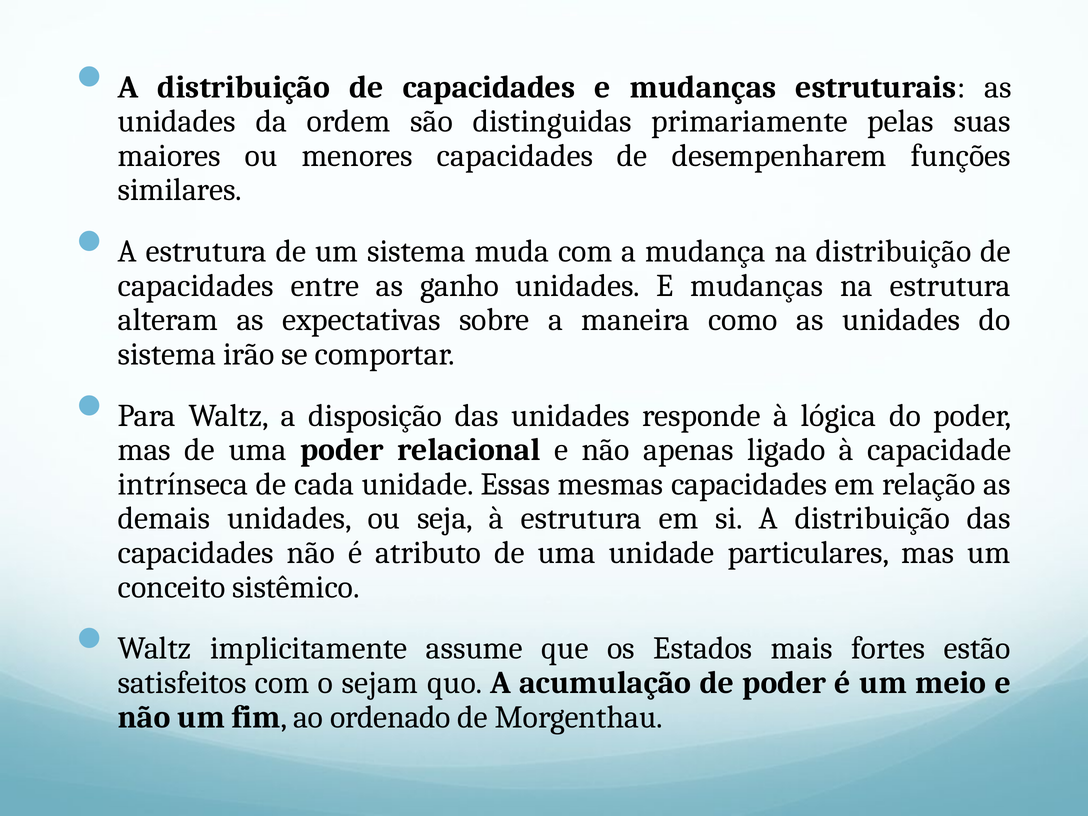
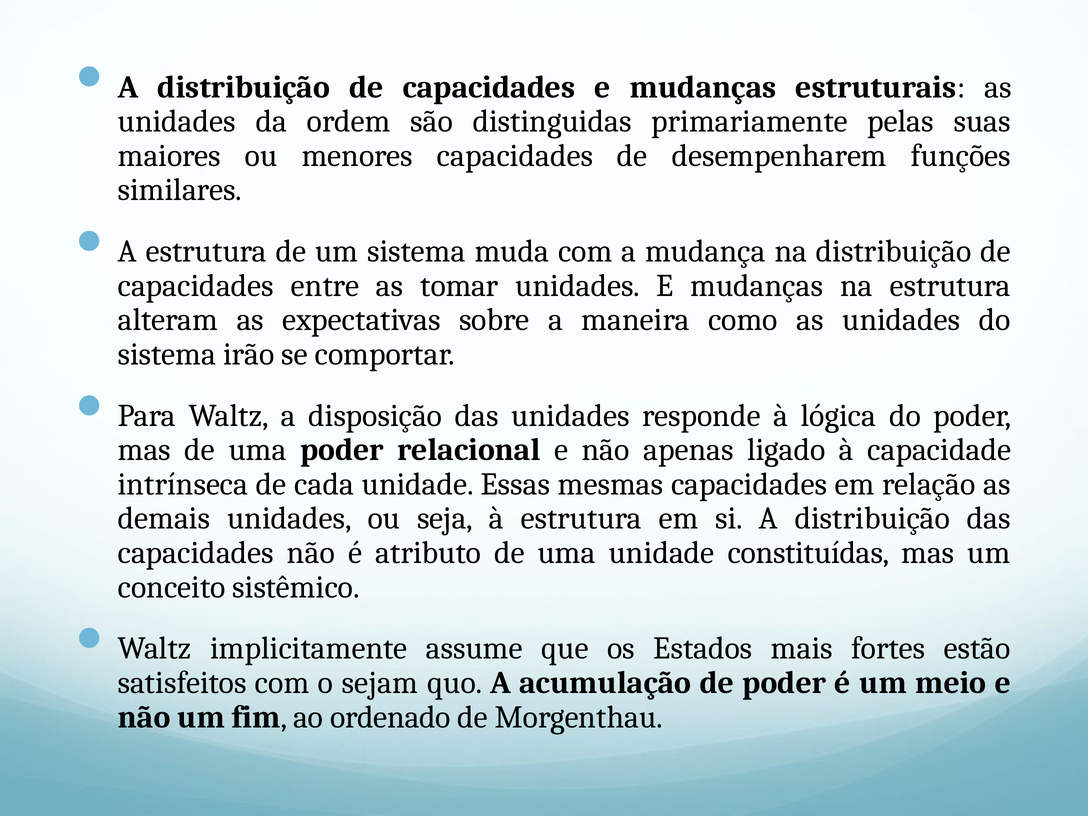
ganho: ganho -> tomar (459, 286)
particulares: particulares -> constituídas (808, 553)
